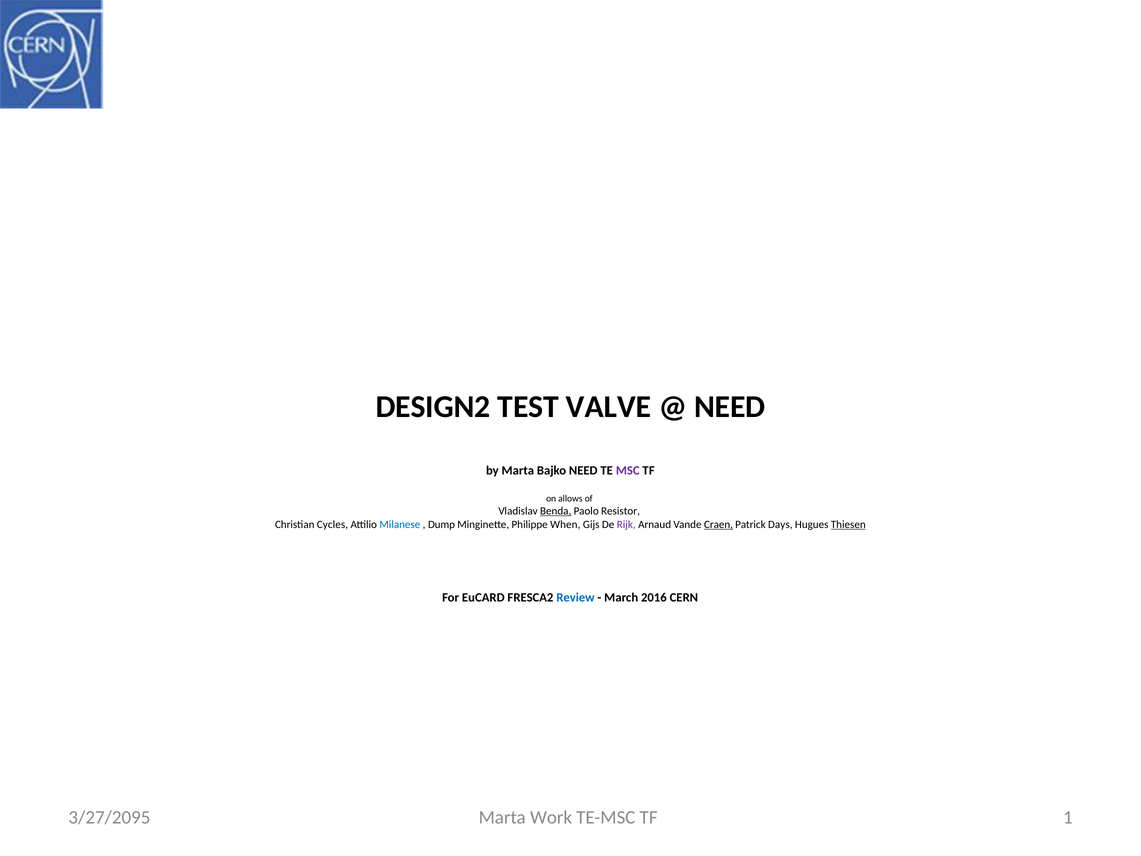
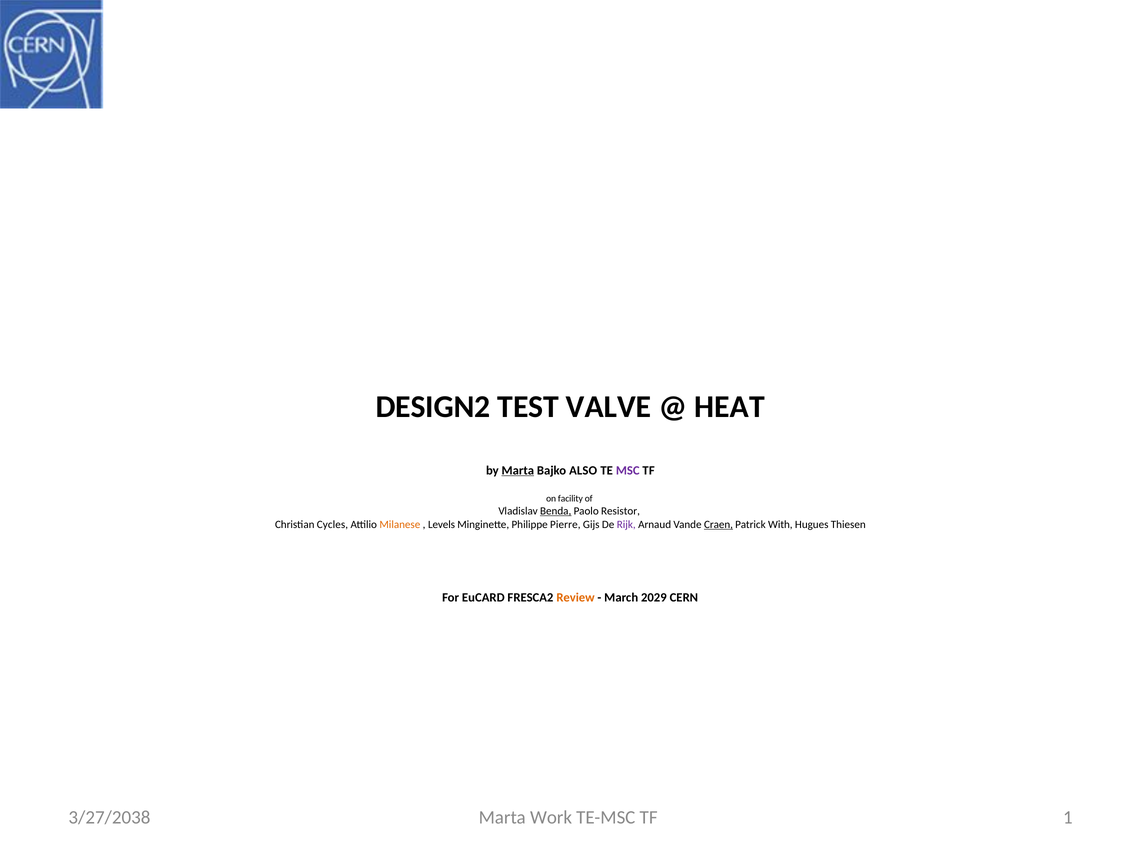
NEED: NEED -> HEAT (730, 407)
Marta underline: none -> present (518, 470)
Bajko NEED: NEED -> ALSO (583, 470)
allows: allows -> facility (570, 498)
Milanese colour: blue -> orange (400, 524)
Dump: Dump -> Levels (442, 524)
When: When -> Pierre (565, 524)
Days: Days -> With (780, 524)
Thiesen underline: present -> none (848, 524)
Review colour: blue -> orange (576, 597)
2016: 2016 -> 2029 (654, 597)
3/27/2095: 3/27/2095 -> 3/27/2038 (109, 817)
